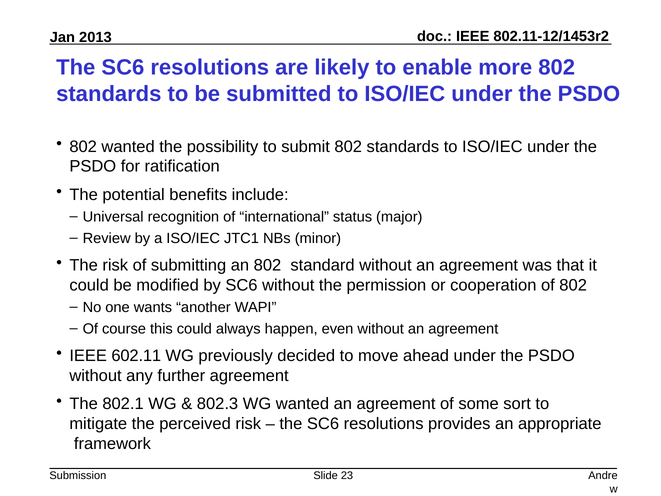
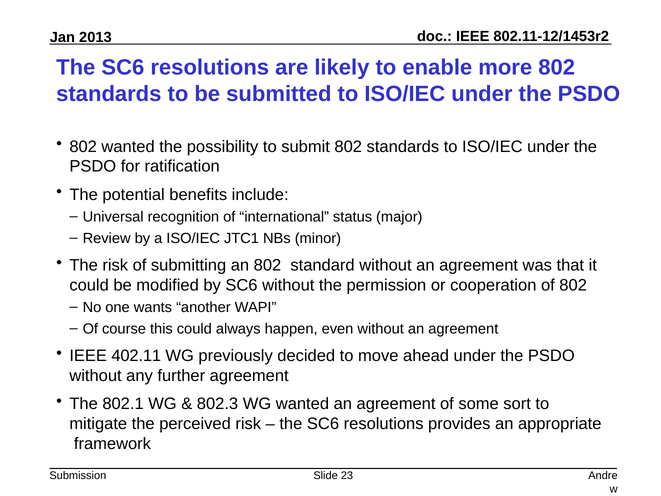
602.11: 602.11 -> 402.11 (136, 356)
